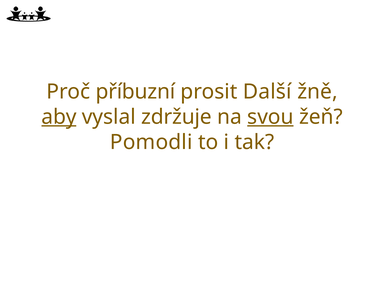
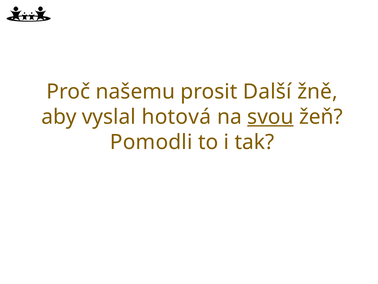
příbuzní: příbuzní -> našemu (135, 92)
aby underline: present -> none (59, 117)
zdržuje: zdržuje -> hotová (176, 117)
